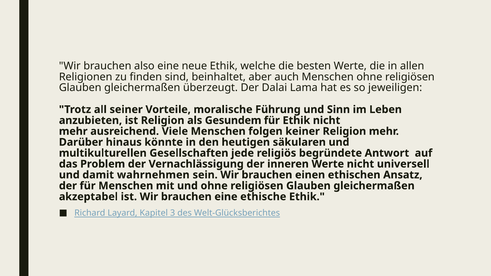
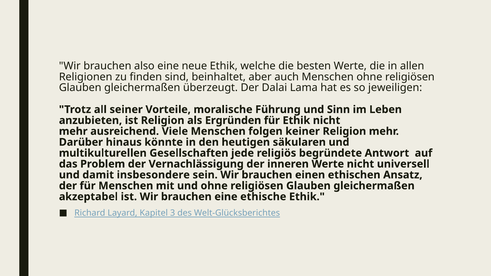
Gesundem: Gesundem -> Ergründen (233, 120)
wahrnehmen: wahrnehmen -> insbesondere (153, 175)
